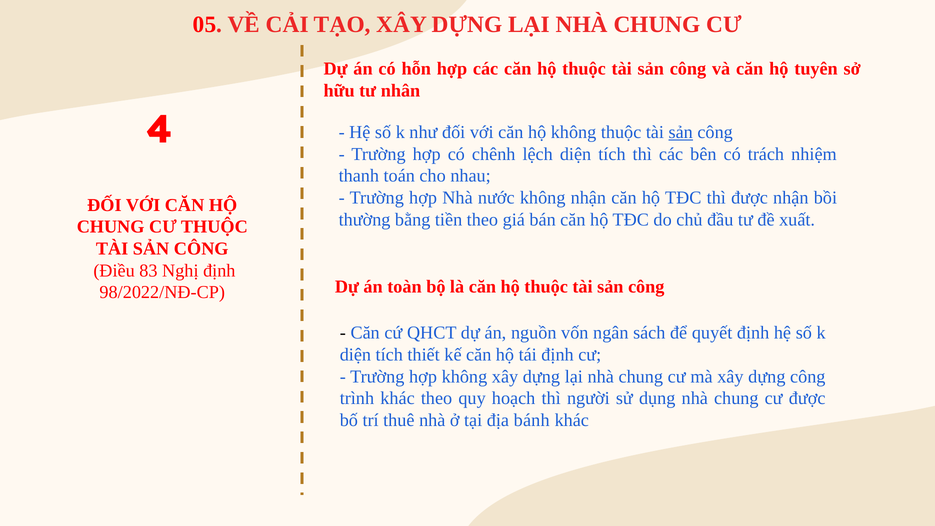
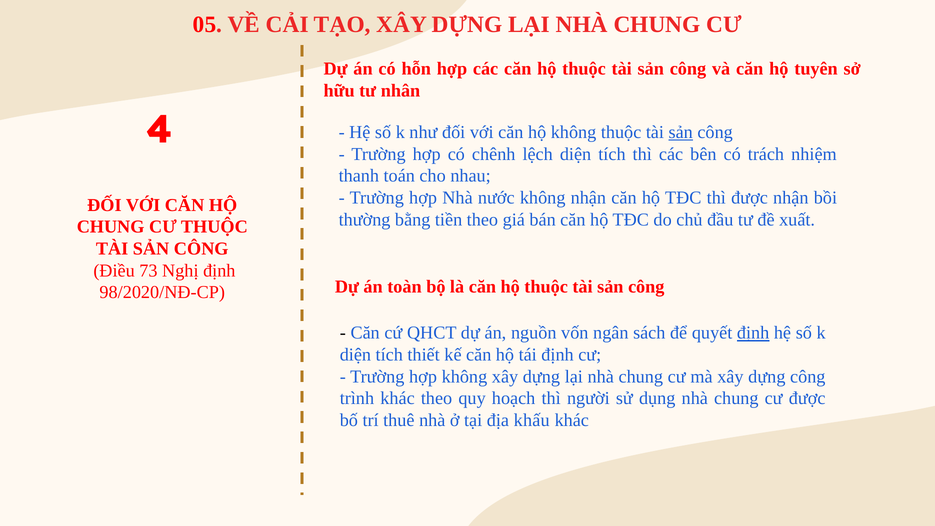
83: 83 -> 73 (148, 271)
98/2022/NĐ-CP: 98/2022/NĐ-CP -> 98/2020/NĐ-CP (162, 292)
định underline: none -> present (753, 333)
bánh: bánh -> khấu (532, 420)
